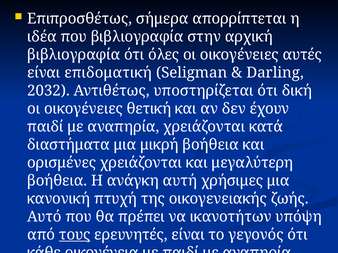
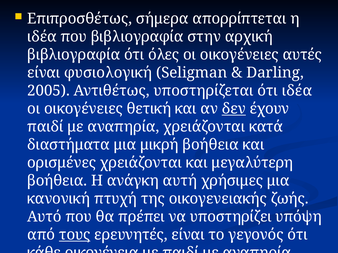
επιδοματική: επιδοματική -> φυσιολογική (108, 73)
2032: 2032 -> 2005 (48, 91)
ότι δική: δική -> ιδέα (297, 91)
δεν underline: none -> present (234, 109)
ικανοτήτων: ικανοτήτων -> υποστηρίζει (231, 217)
